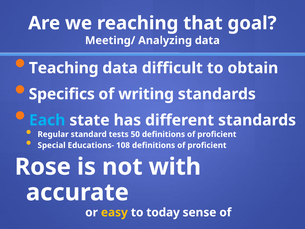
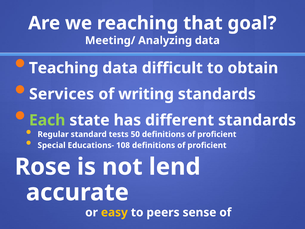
Specifics: Specifics -> Services (62, 94)
Each colour: light blue -> light green (47, 120)
with: with -> lend (175, 167)
today: today -> peers (163, 212)
